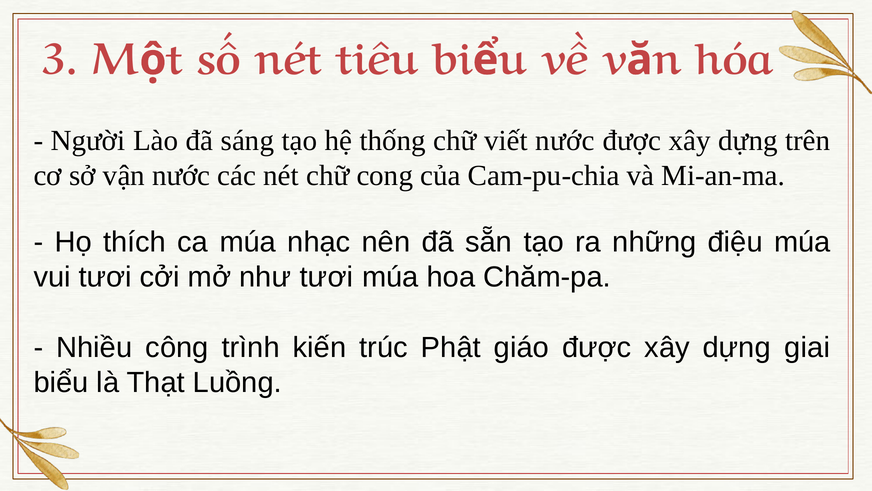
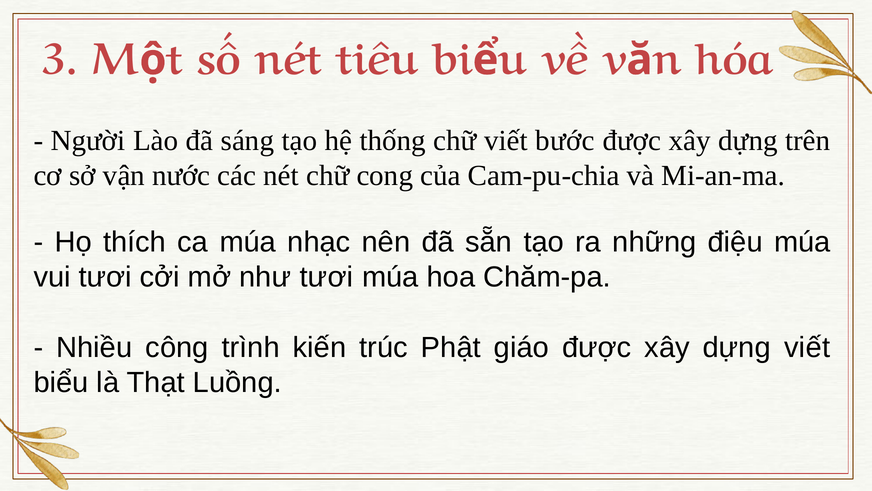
viết nước: nước -> bước (565, 140)
dựng giai: giai -> viết (807, 347)
